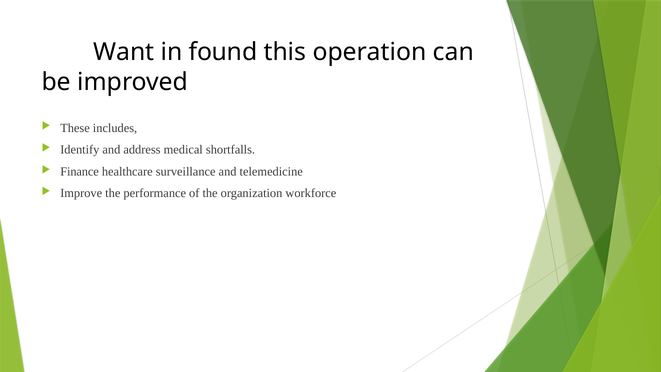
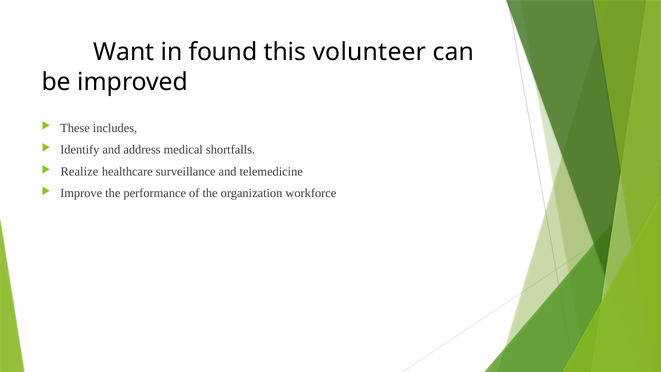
operation: operation -> volunteer (369, 52)
Finance: Finance -> Realize (79, 171)
